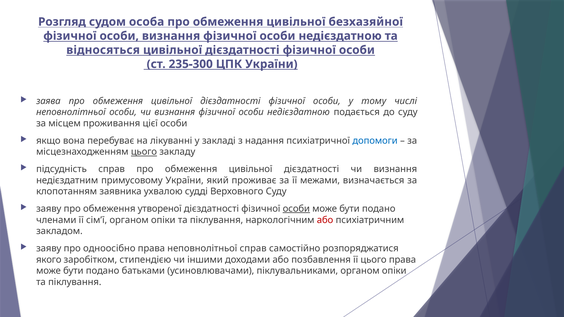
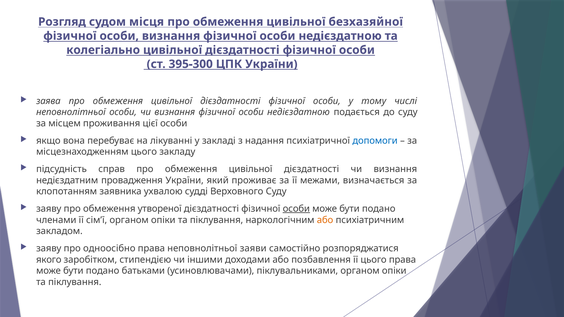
особа: особа -> місця (147, 22)
відносяться: відносяться -> колегіально (103, 50)
235-300: 235-300 -> 395-300 (191, 64)
цього underline: present -> none (144, 152)
примусовому: примусовому -> провадження (132, 180)
або colour: red -> orange (325, 220)
неповнолітньої справ: справ -> заяви (253, 249)
